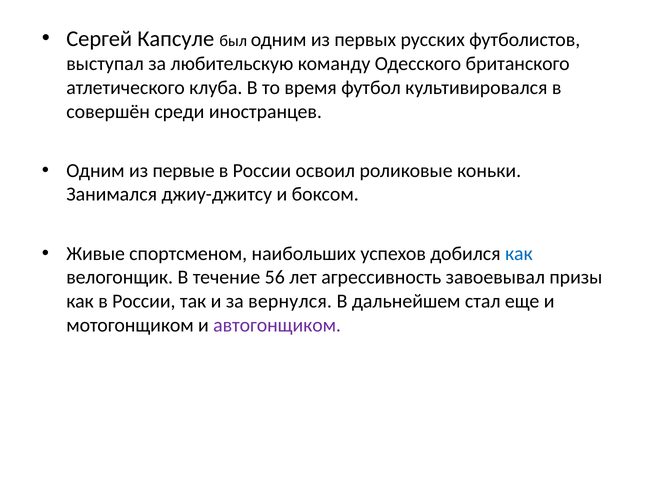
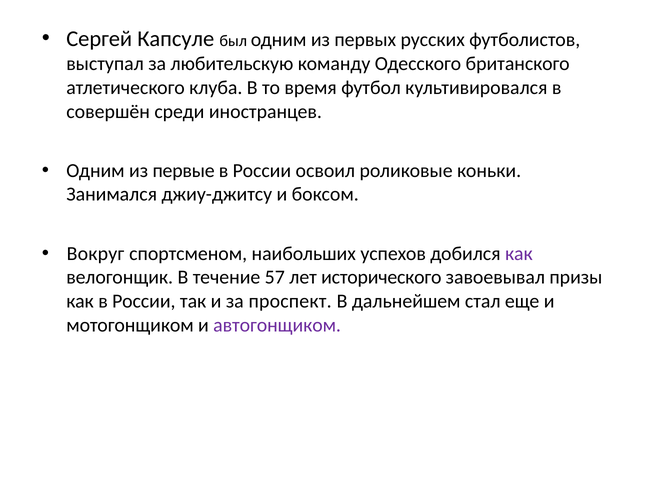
Живые: Живые -> Вокруг (95, 253)
как colour: blue -> purple (519, 253)
56: 56 -> 57 (275, 277)
агрессивность: агрессивность -> исторического (381, 277)
вернулся: вернулся -> проспект (290, 301)
